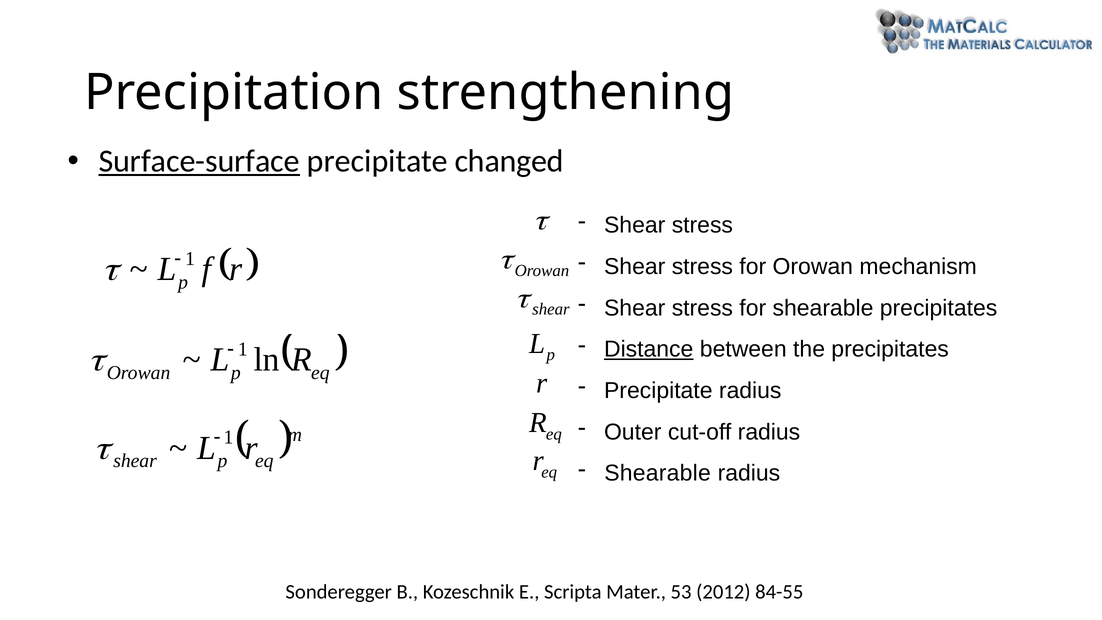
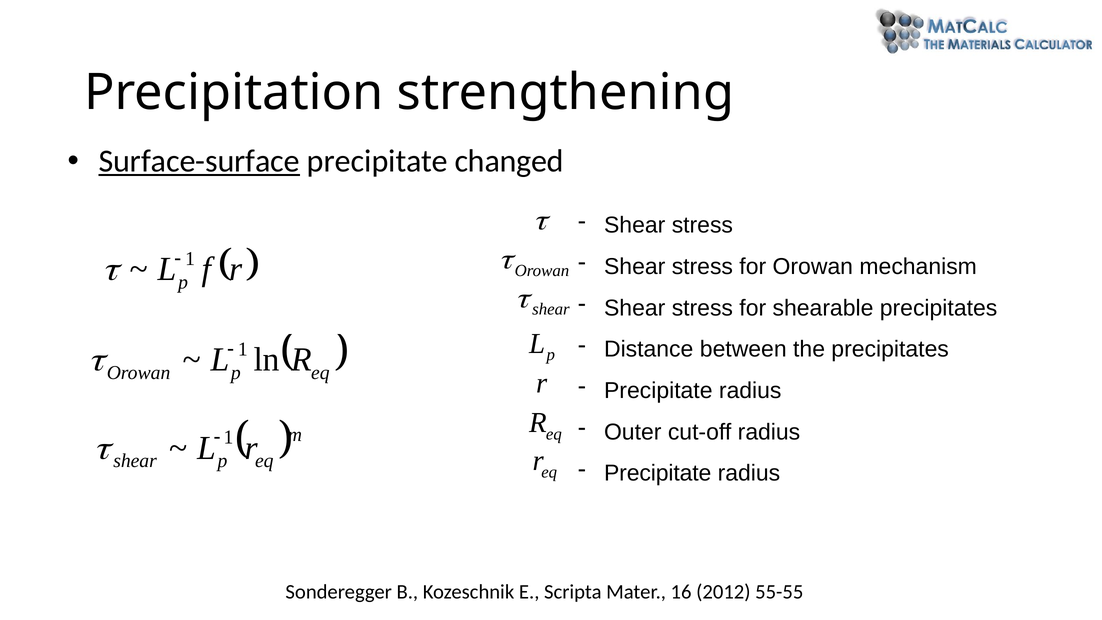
Distance underline: present -> none (649, 349)
Shearable: Shearable -> Precipitate (658, 473)
53: 53 -> 16 (681, 592)
84-55: 84-55 -> 55-55 (779, 592)
